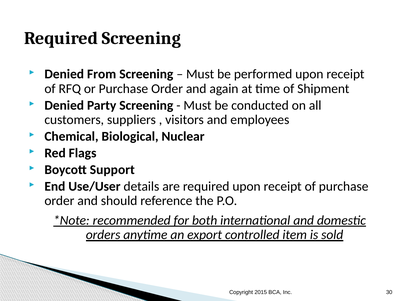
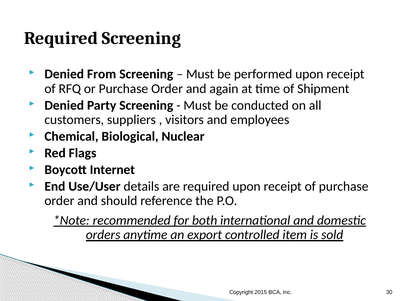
Support: Support -> Internet (112, 170)
